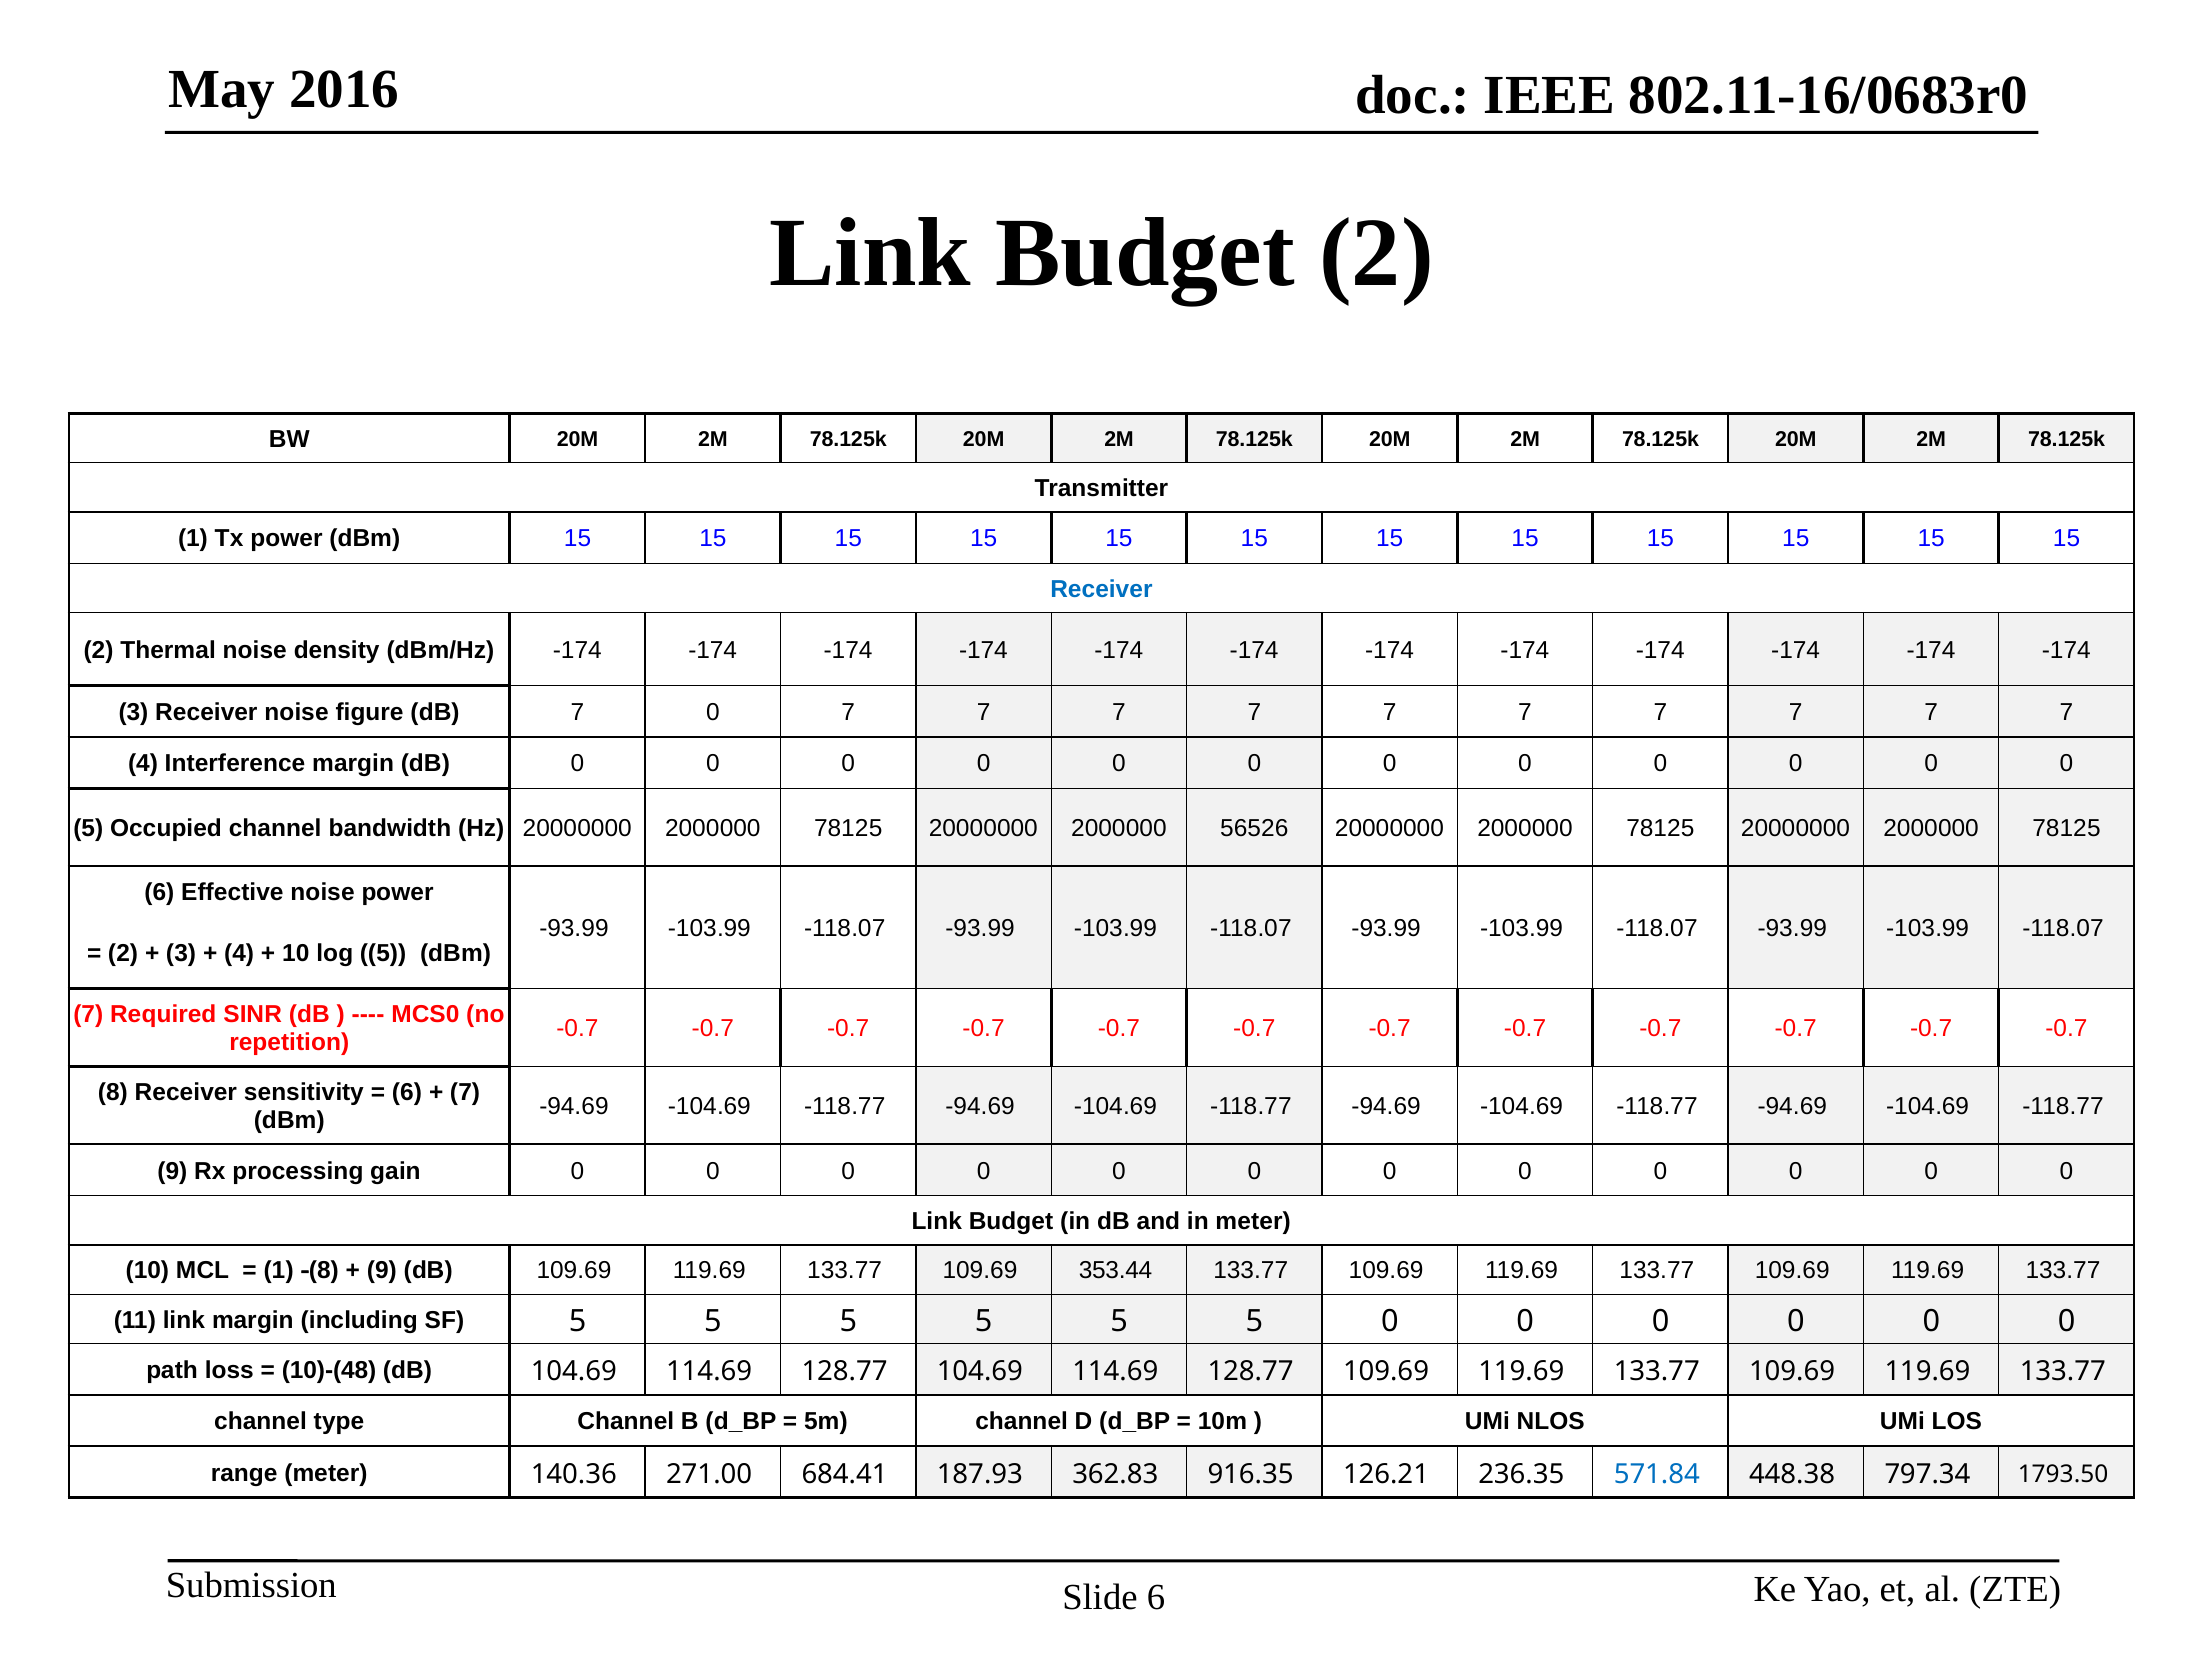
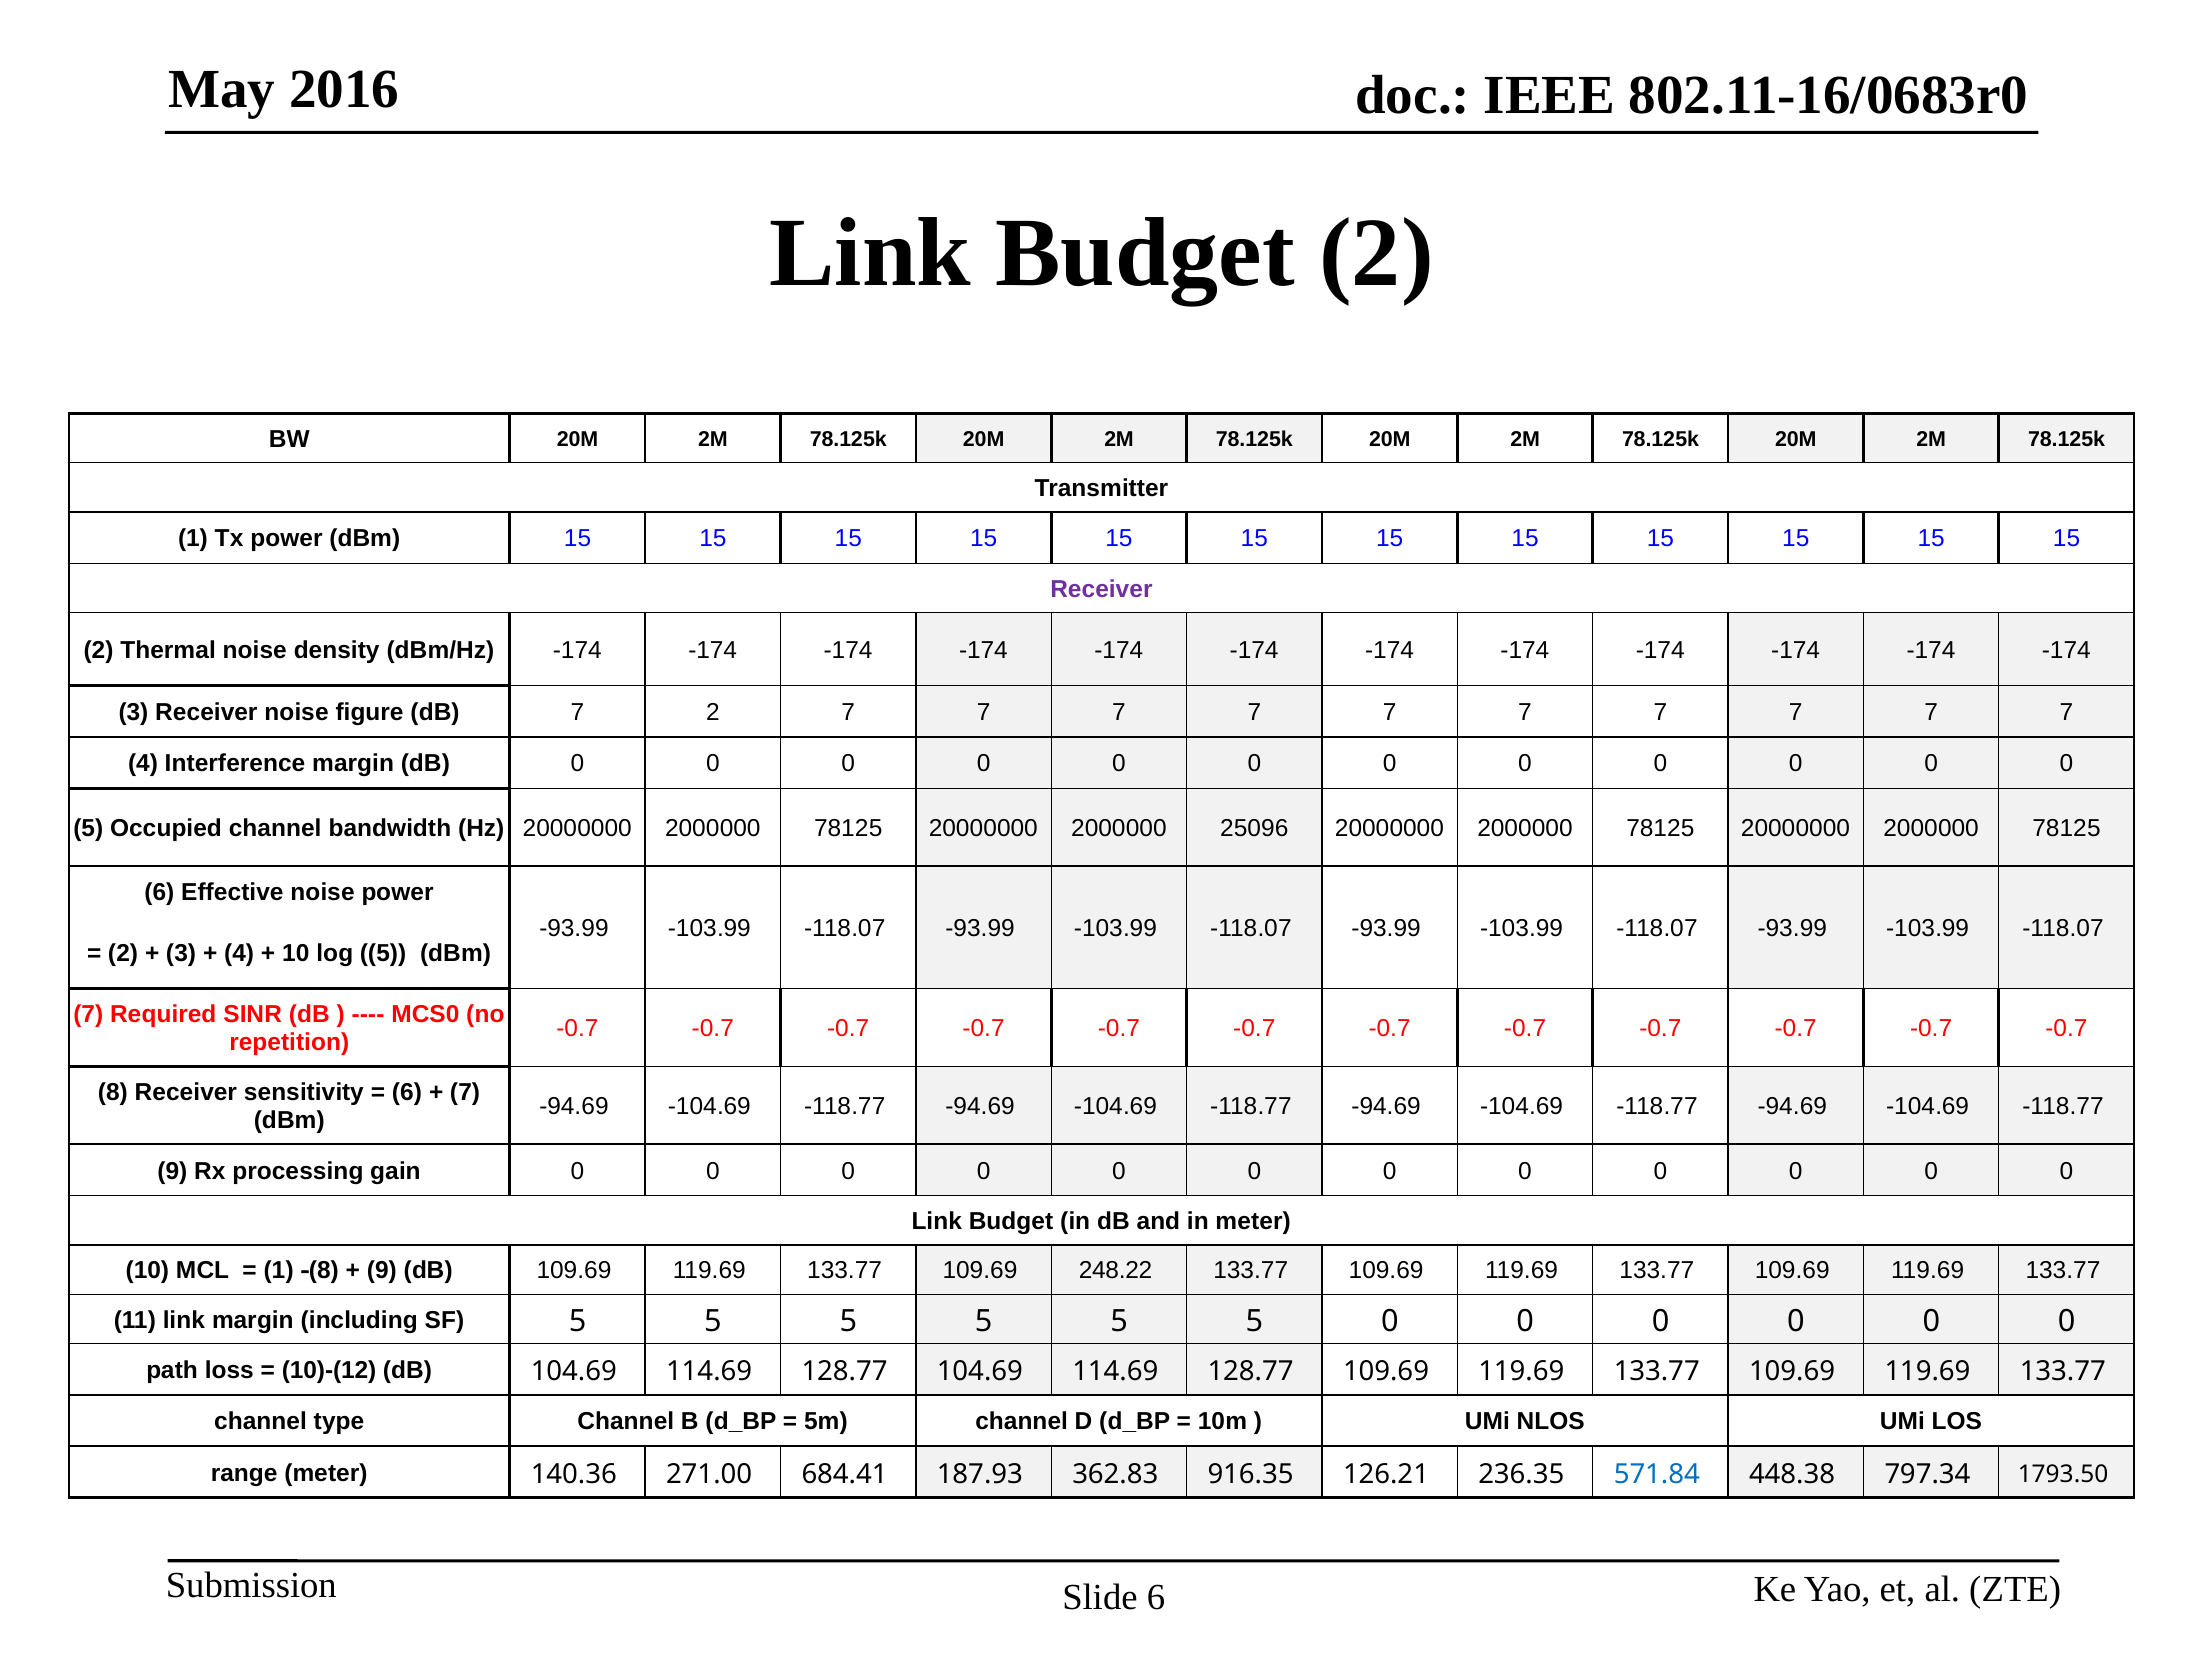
Receiver colour: blue -> purple (1101, 589)
7 0: 0 -> 2 (713, 713)
56526: 56526 -> 25096 (1254, 828)
353.44: 353.44 -> 248.22 (1116, 1271)
10)-(48: 10)-(48 -> 10)-(12 (329, 1370)
